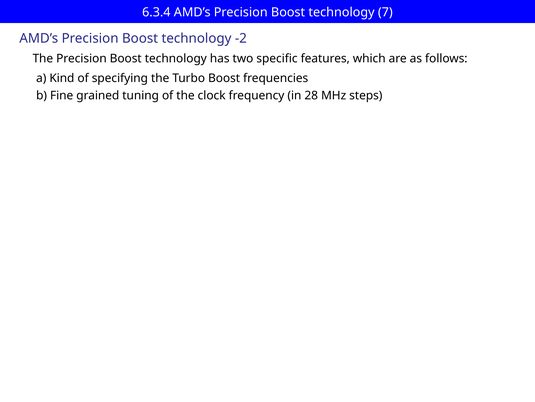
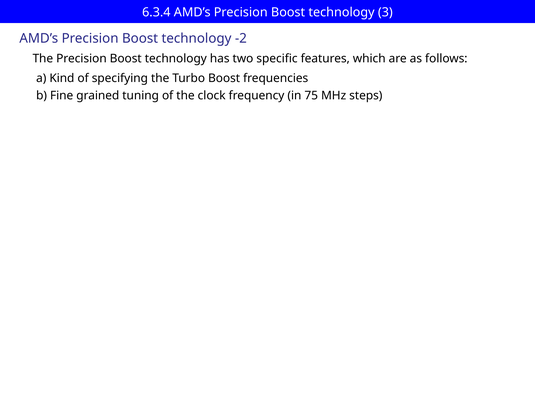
7: 7 -> 3 (385, 12)
28: 28 -> 75 (311, 95)
